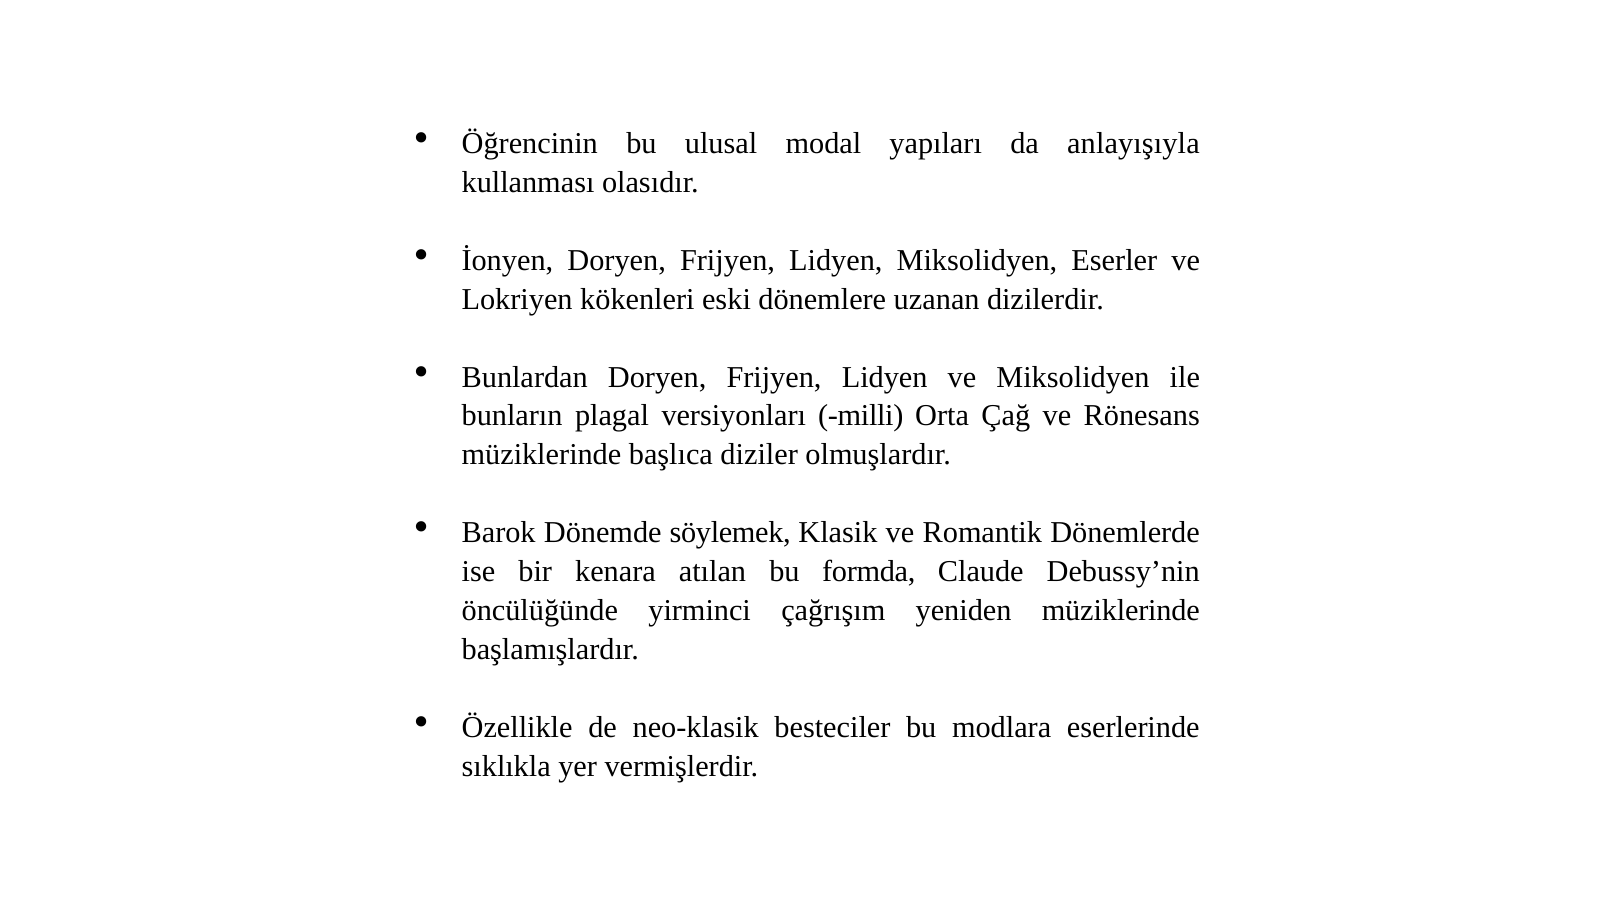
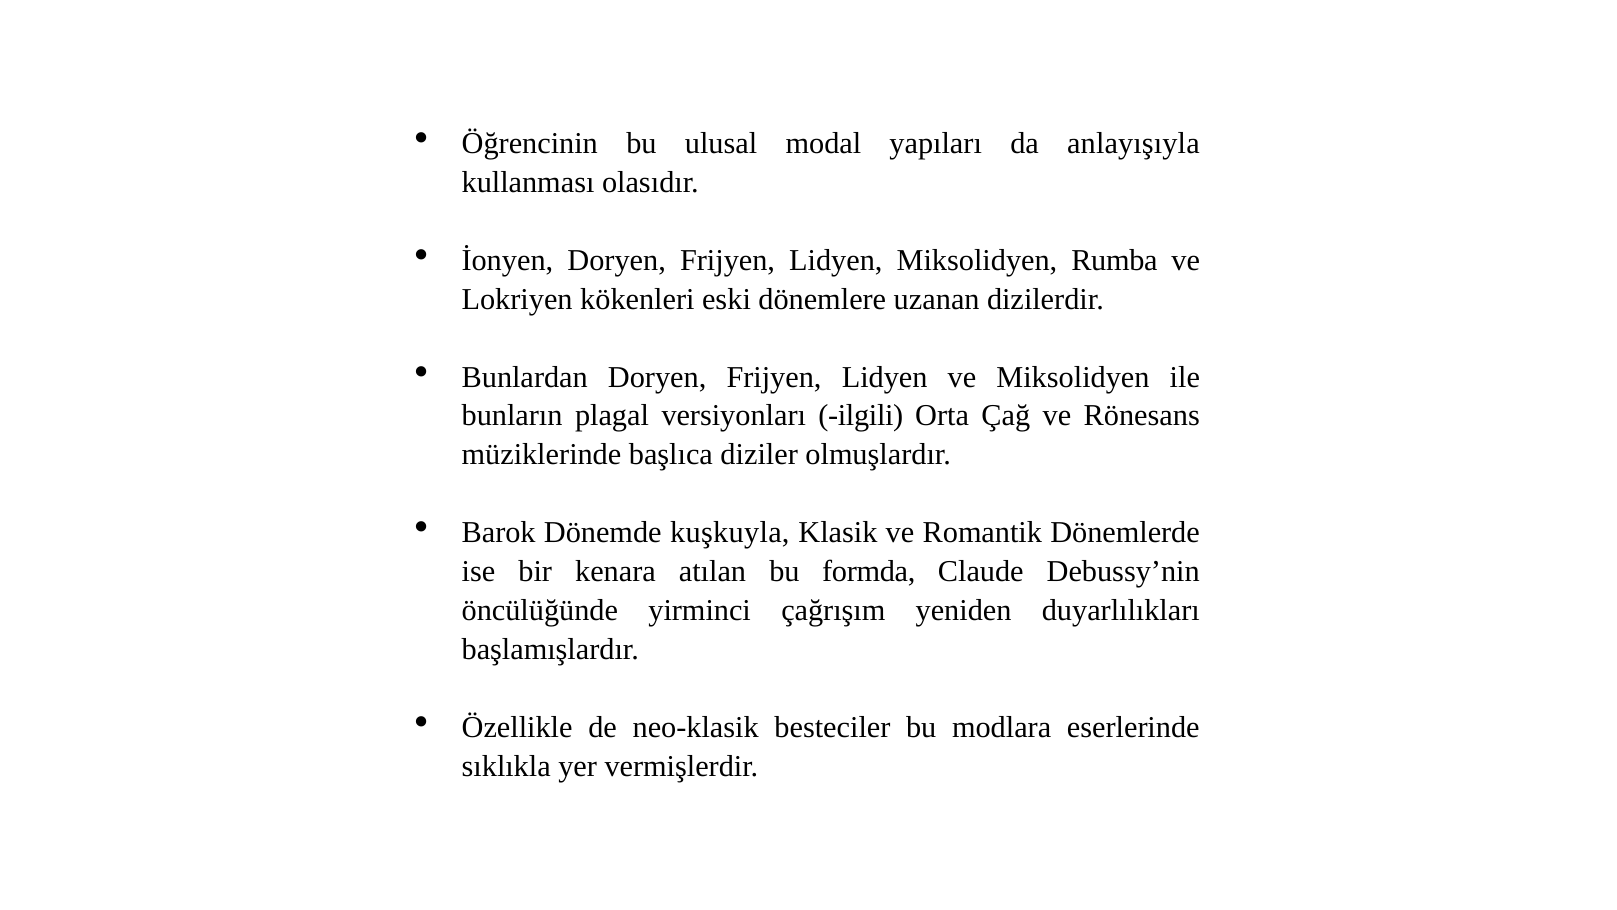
Eserler: Eserler -> Rumba (1114, 260)
milli: milli -> ilgili (861, 416)
söylemek: söylemek -> kuşkuyla (730, 532)
yeniden müziklerinde: müziklerinde -> duyarlılıkları (1121, 610)
